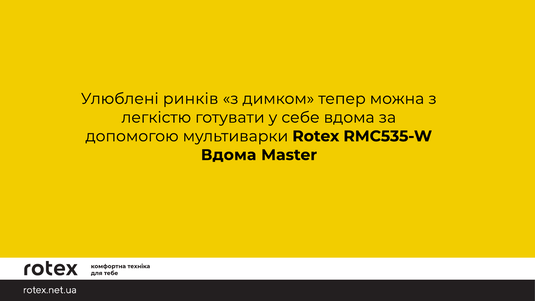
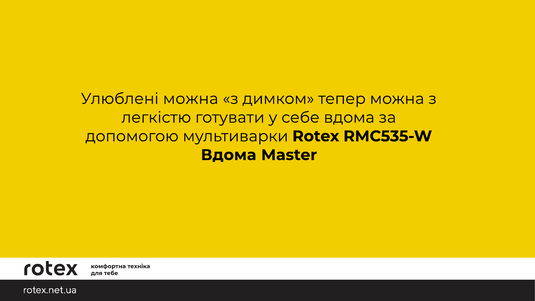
Улюблені ринків: ринків -> можна (191, 99)
